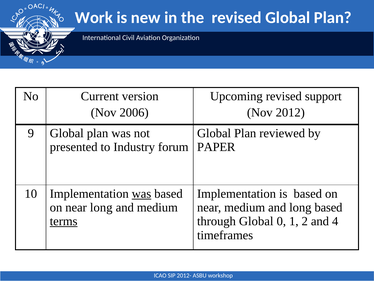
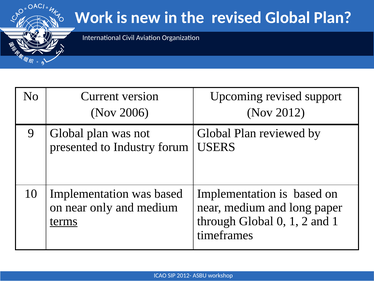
PAPER: PAPER -> USERS (216, 147)
was underline: present -> none (141, 193)
near long: long -> only (101, 207)
long based: based -> paper (328, 207)
and 4: 4 -> 1 (335, 221)
